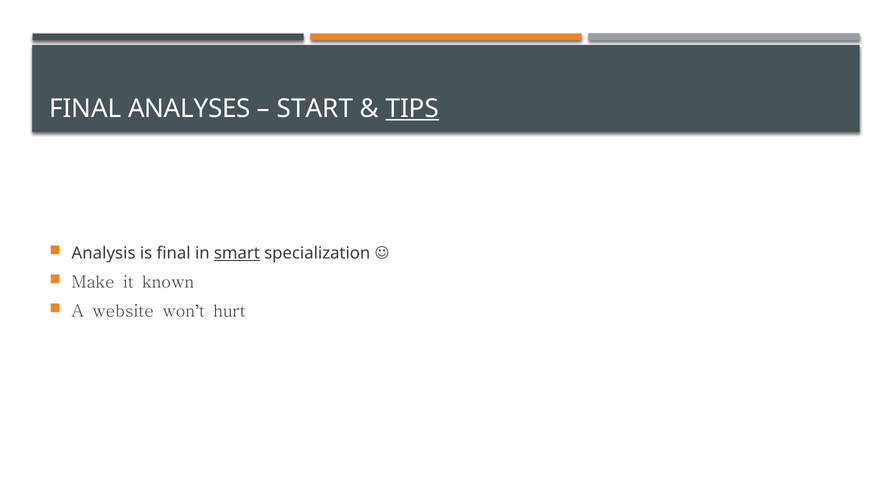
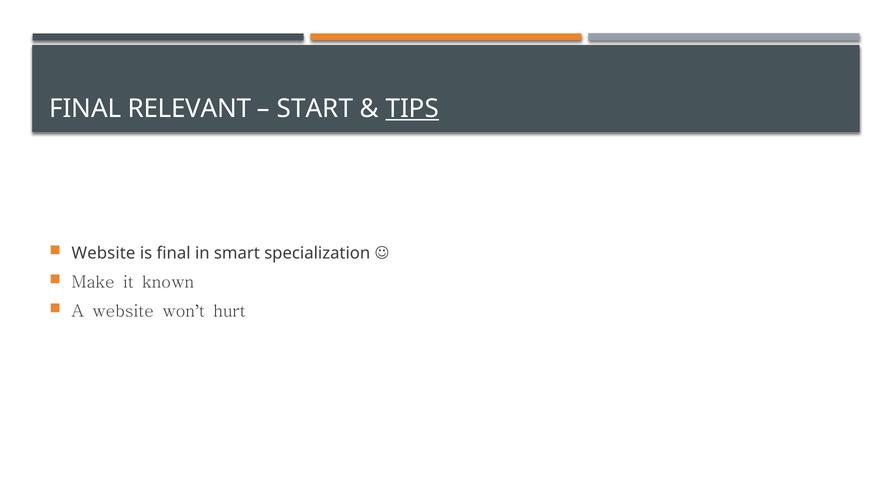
ANALYSES: ANALYSES -> RELEVANT (189, 108)
Analysis: Analysis -> Website (104, 253)
smart underline: present -> none (237, 253)
